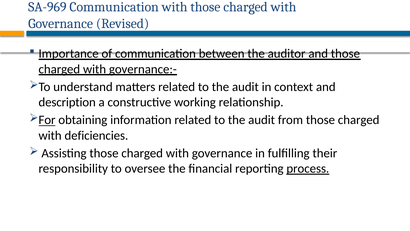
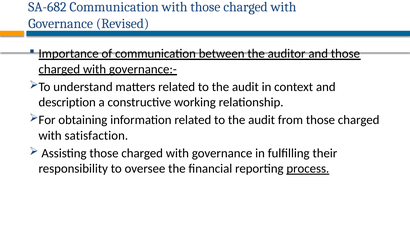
SA-969: SA-969 -> SA-682 (47, 7)
For underline: present -> none (47, 120)
deficiencies: deficiencies -> satisfaction (96, 135)
